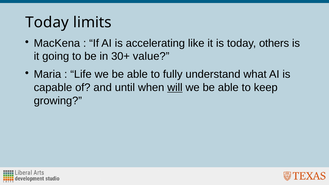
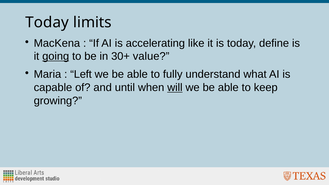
others: others -> define (274, 43)
going underline: none -> present (56, 56)
Life: Life -> Left (81, 74)
